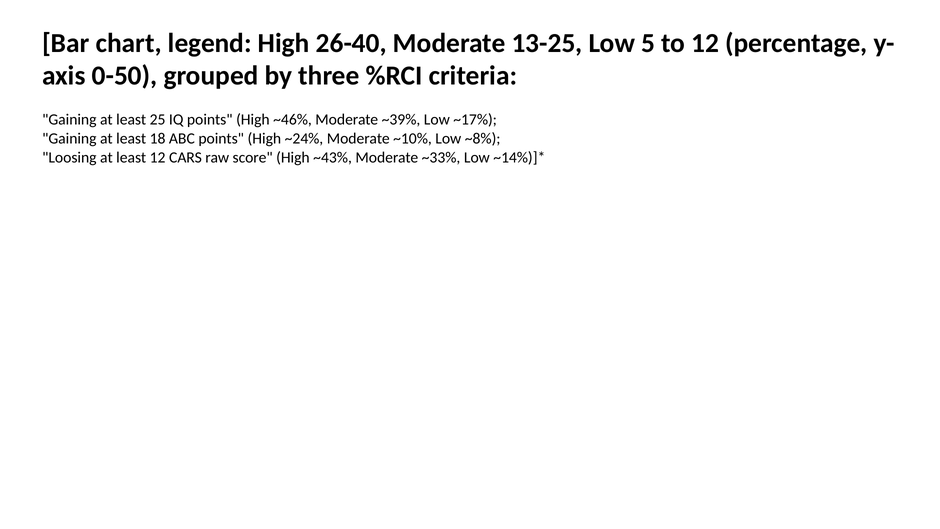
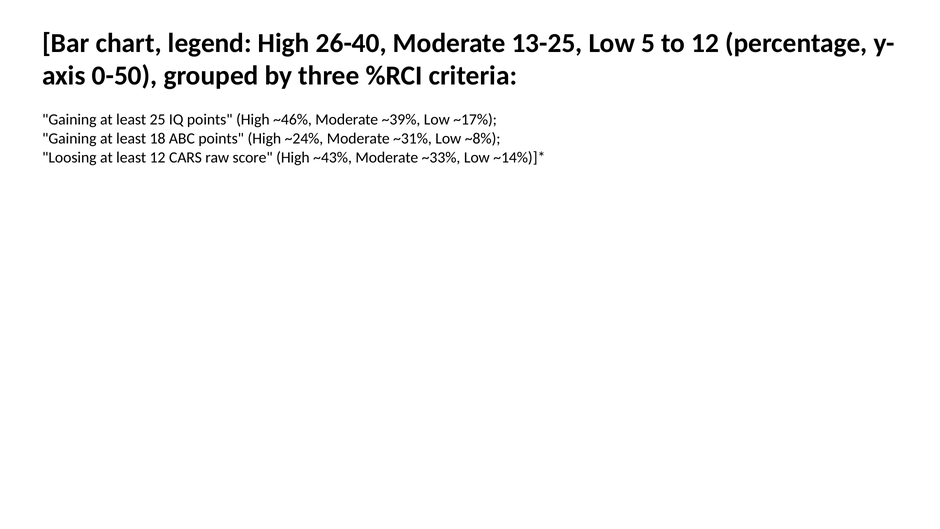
~10%: ~10% -> ~31% (413, 139)
